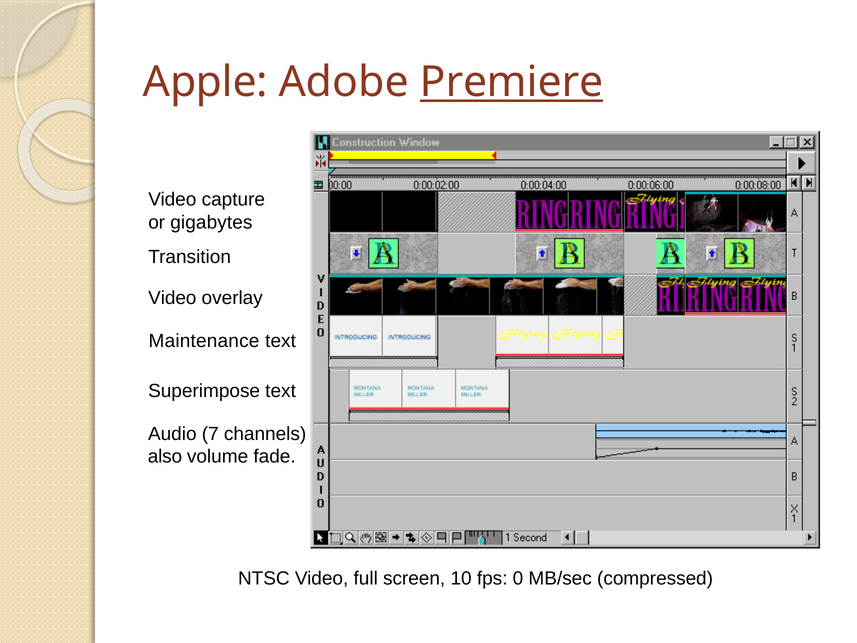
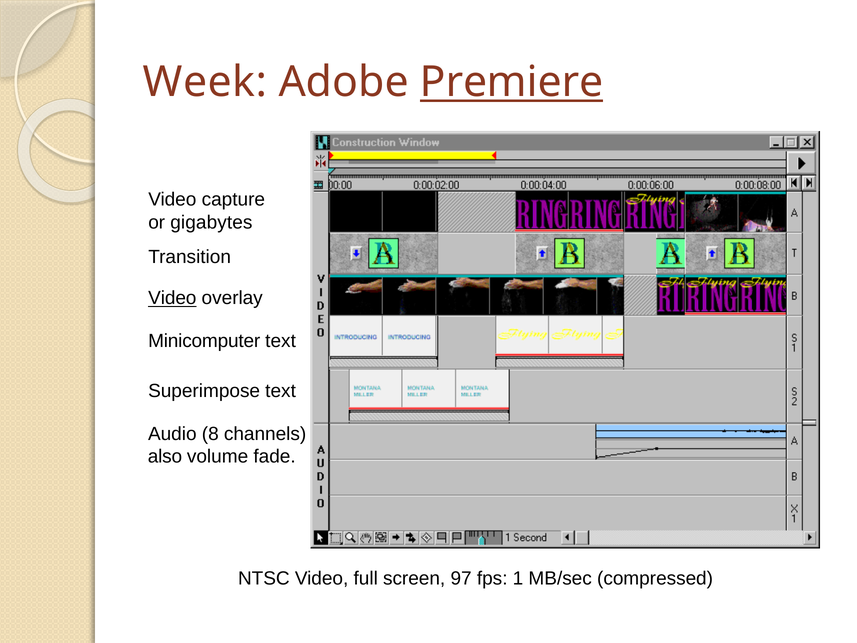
Apple: Apple -> Week (205, 82)
Video underline: none -> present (172, 298)
Maintenance: Maintenance -> Minicomputer (204, 341)
7: 7 -> 8 (210, 434)
10: 10 -> 97 (461, 578)
0: 0 -> 1 (518, 578)
